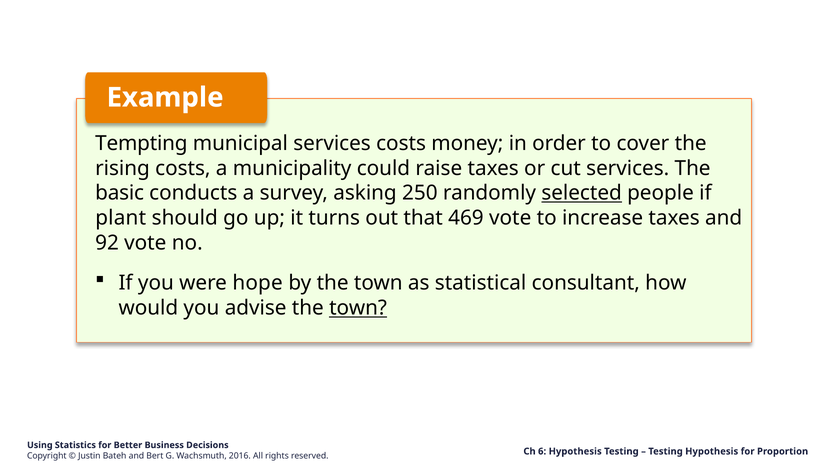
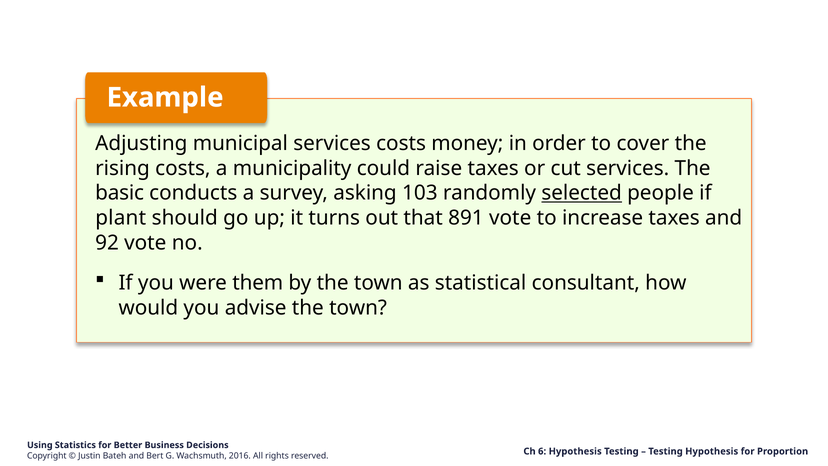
Tempting: Tempting -> Adjusting (141, 143)
250: 250 -> 103 (420, 193)
469: 469 -> 891 (466, 218)
hope: hope -> them (258, 283)
town underline: present -> none (358, 308)
